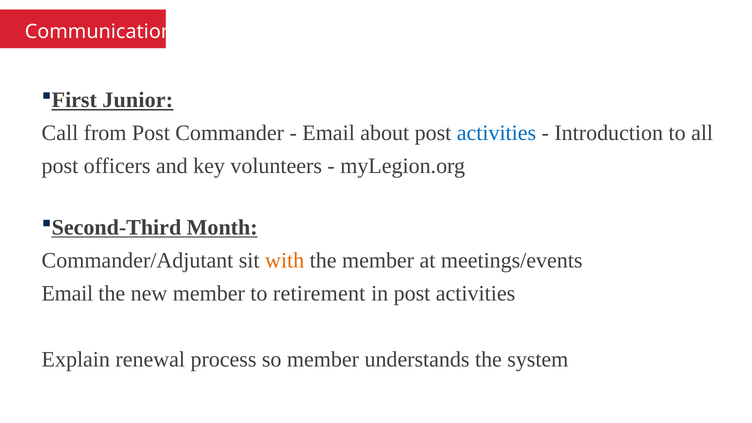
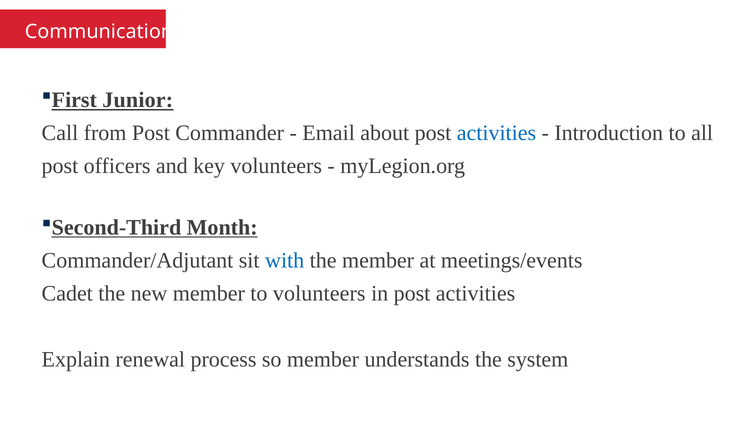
with colour: orange -> blue (285, 260)
Email: Email -> Cadet (67, 293)
to retirement: retirement -> volunteers (319, 293)
